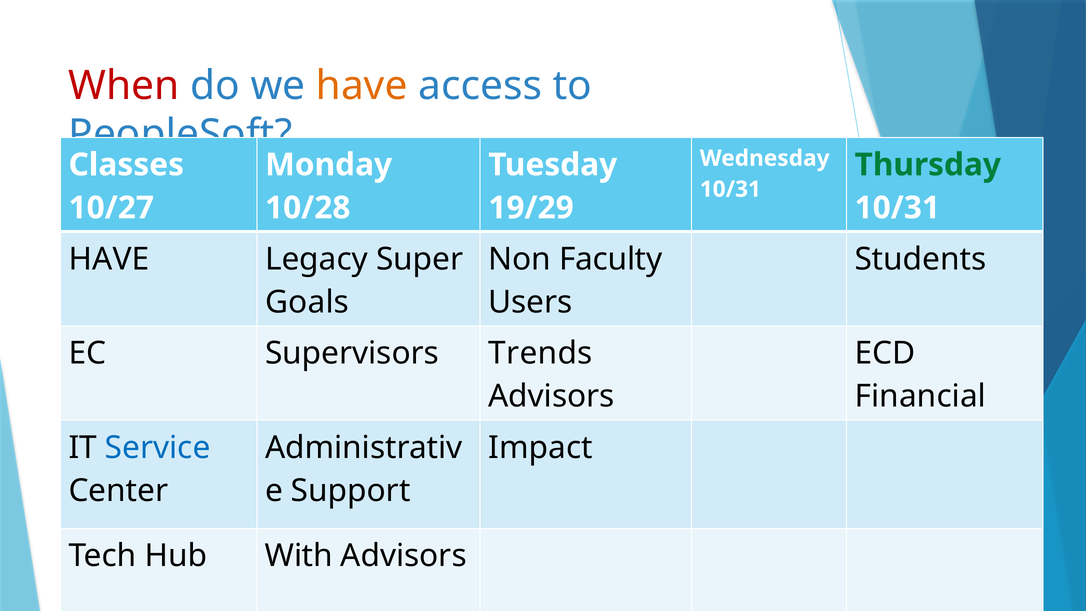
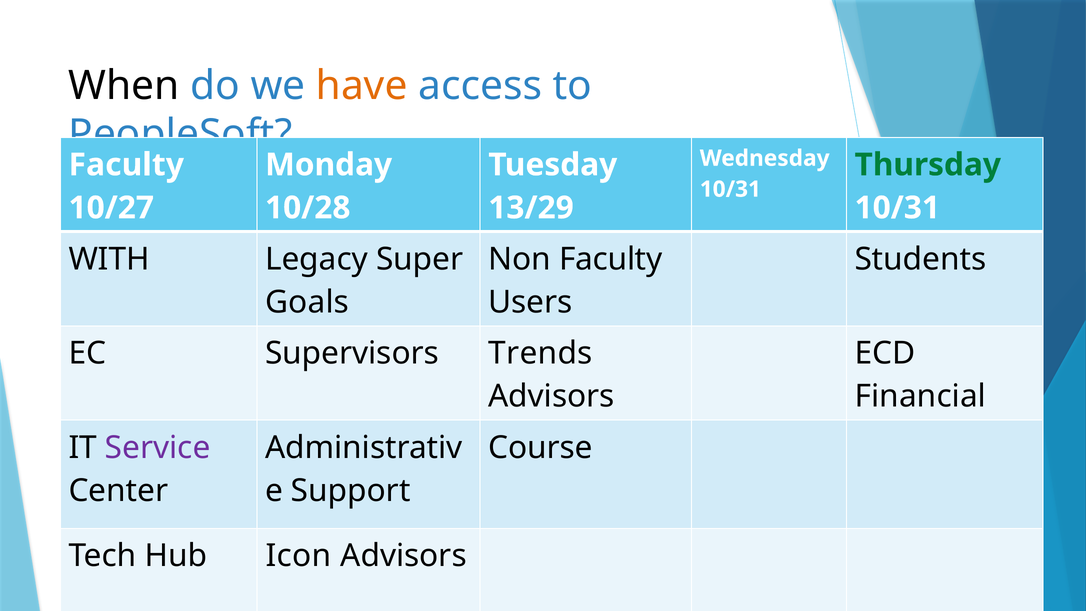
When colour: red -> black (124, 86)
Classes: Classes -> Faculty (126, 165)
19/29: 19/29 -> 13/29 (531, 208)
HAVE: HAVE -> WITH (109, 259)
Service colour: blue -> purple (158, 448)
Impact: Impact -> Course (541, 448)
With: With -> Icon (298, 556)
